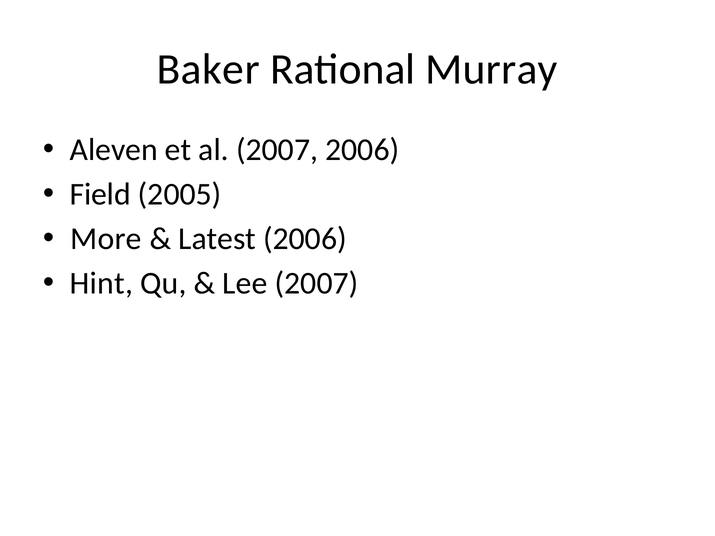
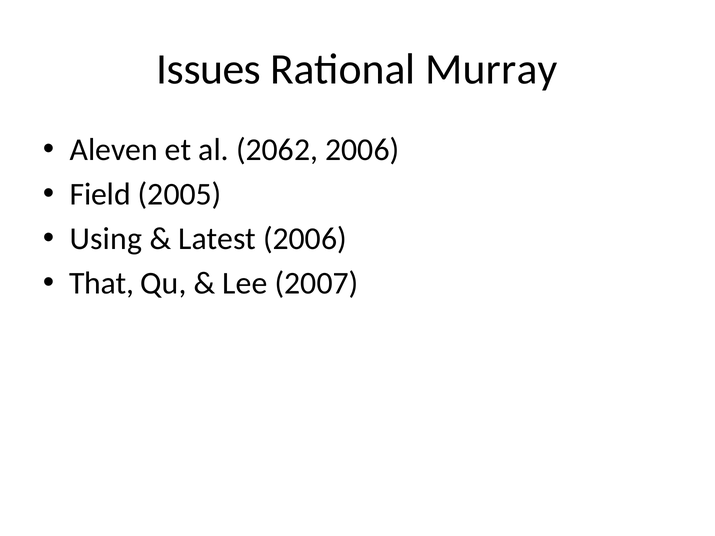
Baker: Baker -> Issues (209, 69)
al 2007: 2007 -> 2062 (277, 150)
More: More -> Using (106, 239)
Hint: Hint -> That (102, 284)
